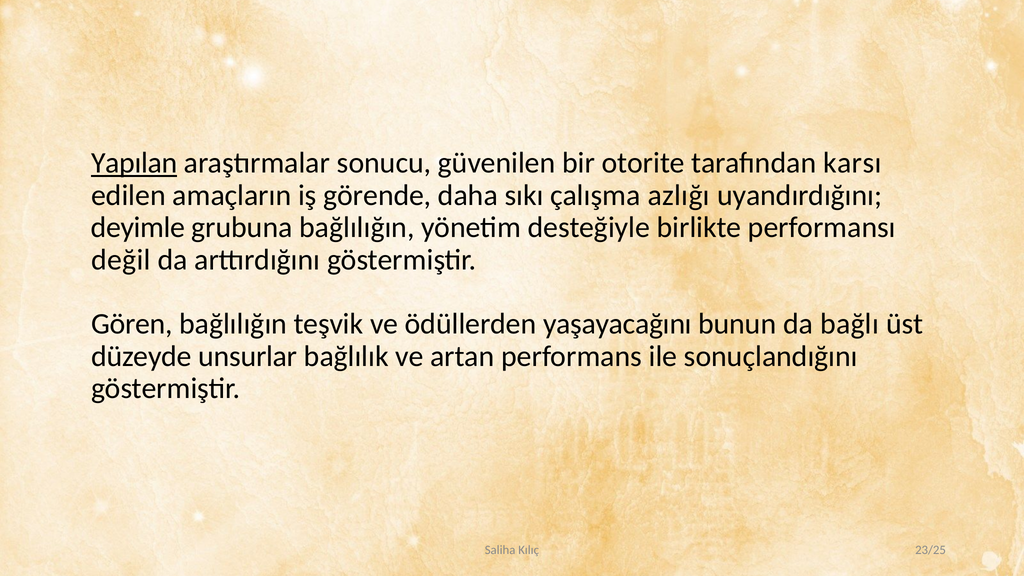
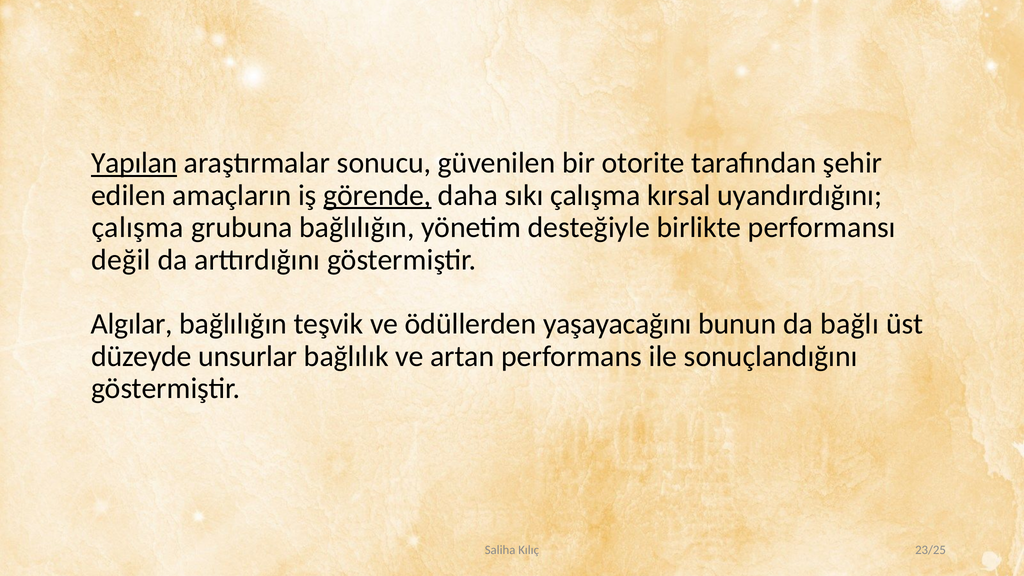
karsı: karsı -> şehir (853, 163)
görende underline: none -> present (377, 195)
azlığı: azlığı -> kırsal (679, 195)
deyimle: deyimle -> çalışma (138, 227)
Gören: Gören -> Algılar (132, 324)
